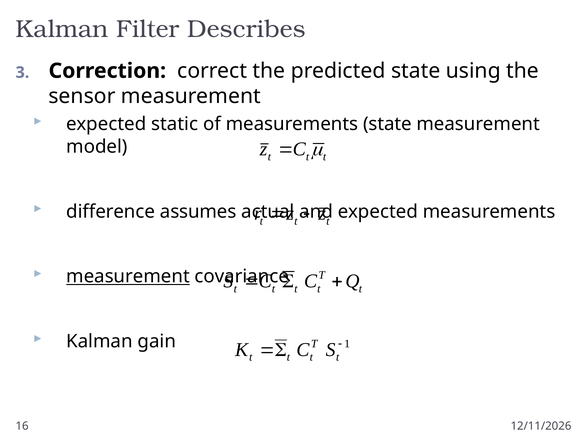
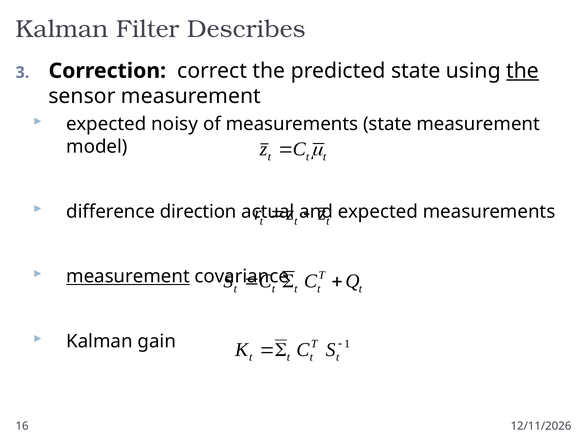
the underline: none -> present (523, 71)
static: static -> noisy (175, 124)
assumes: assumes -> direction (198, 212)
